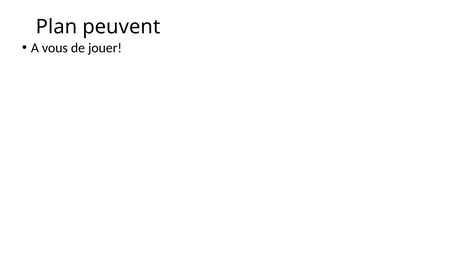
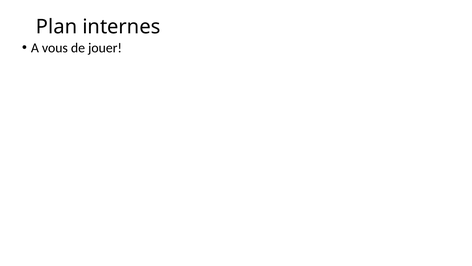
peuvent: peuvent -> internes (121, 27)
